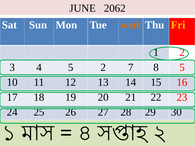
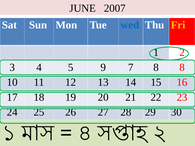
2062: 2062 -> 2007 (115, 8)
wed colour: orange -> blue (130, 25)
5 2: 2 -> 9 (103, 67)
8 5: 5 -> 8 (182, 67)
